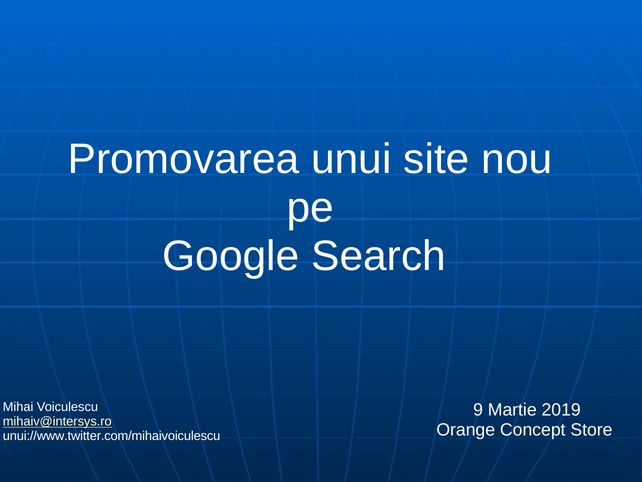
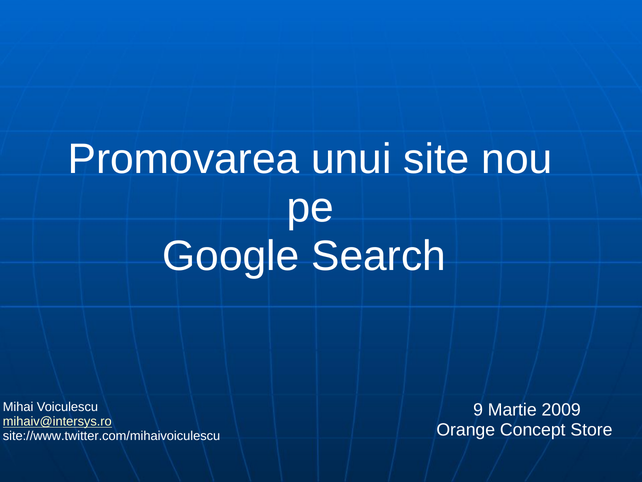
2019: 2019 -> 2009 (561, 409)
unui://www.twitter.com/mihaivoiculescu: unui://www.twitter.com/mihaivoiculescu -> site://www.twitter.com/mihaivoiculescu (112, 436)
